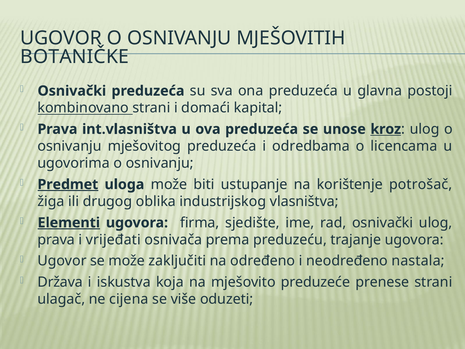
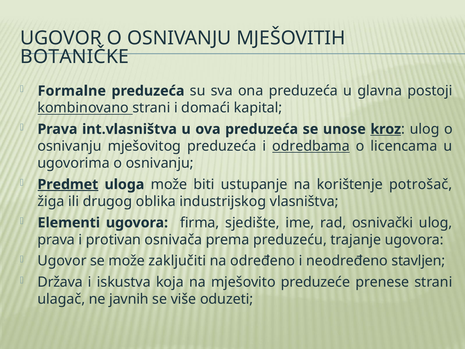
Osnivački: Osnivački -> Formalne (72, 91)
odredbama underline: none -> present (311, 146)
Elementi underline: present -> none (69, 223)
vrijeđati: vrijeđati -> protivan (113, 240)
nastala: nastala -> stavljen (418, 261)
cijena: cijena -> javnih (129, 299)
